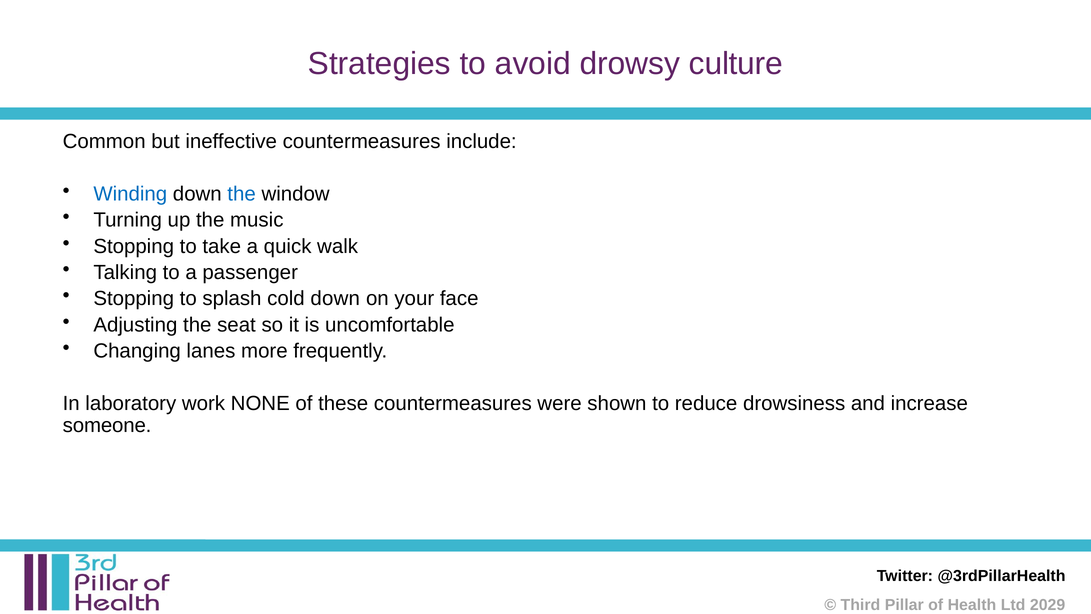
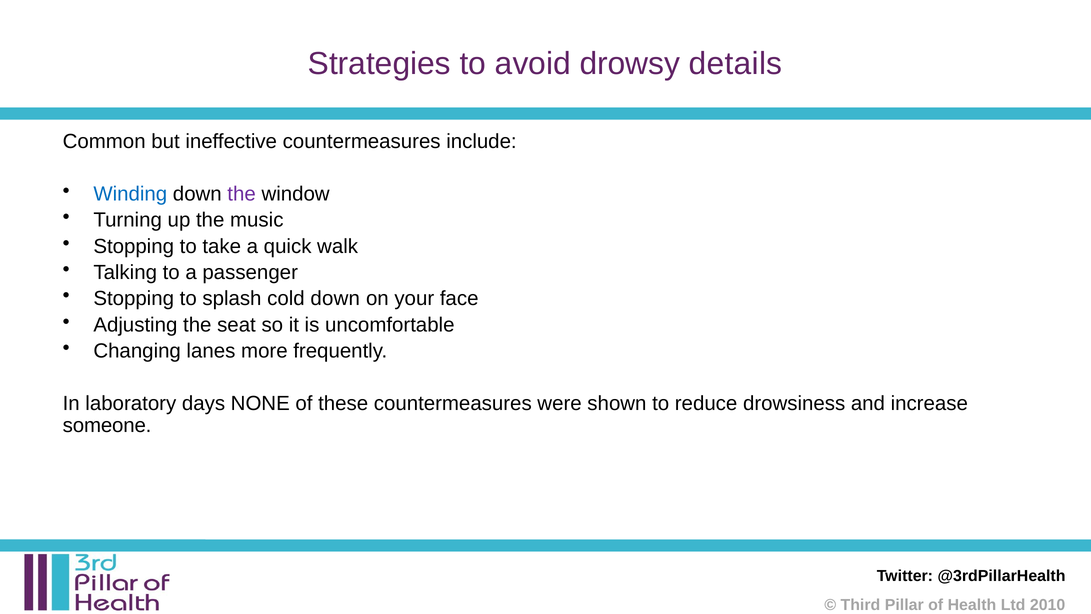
culture: culture -> details (736, 64)
the colour: blue -> purple (242, 194)
work: work -> days (204, 403)
2029: 2029 -> 2010 (1048, 605)
